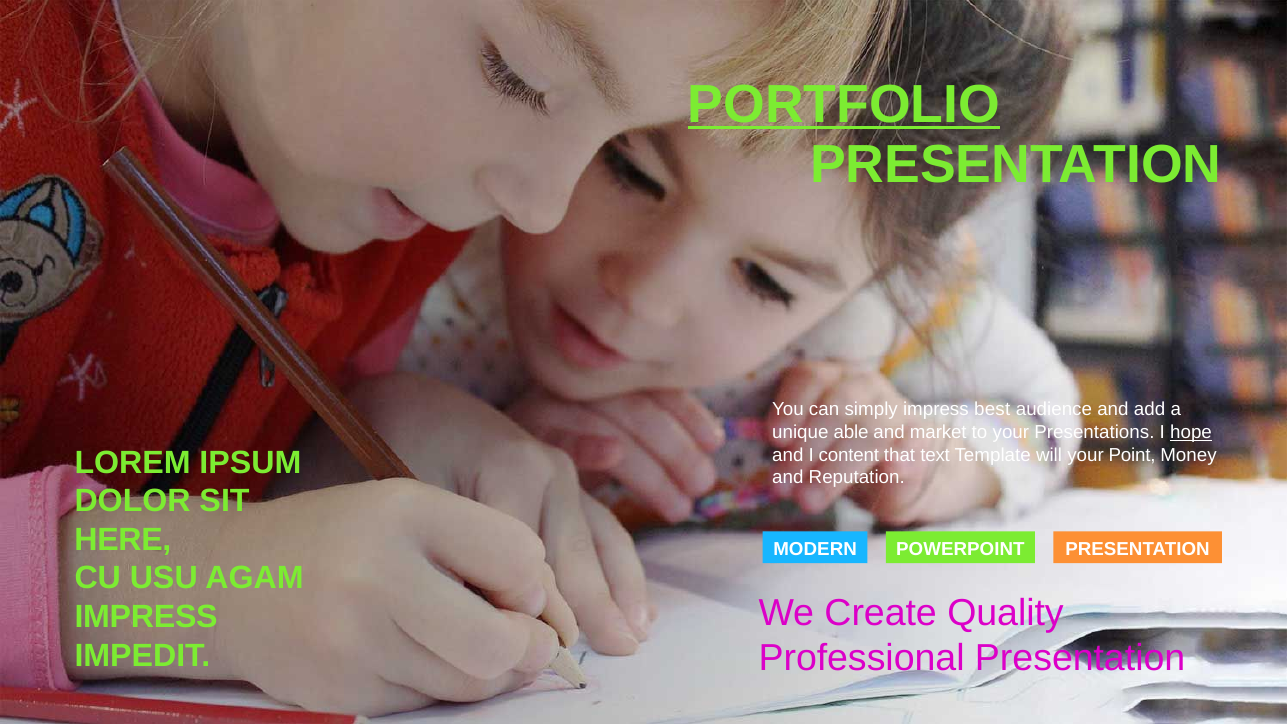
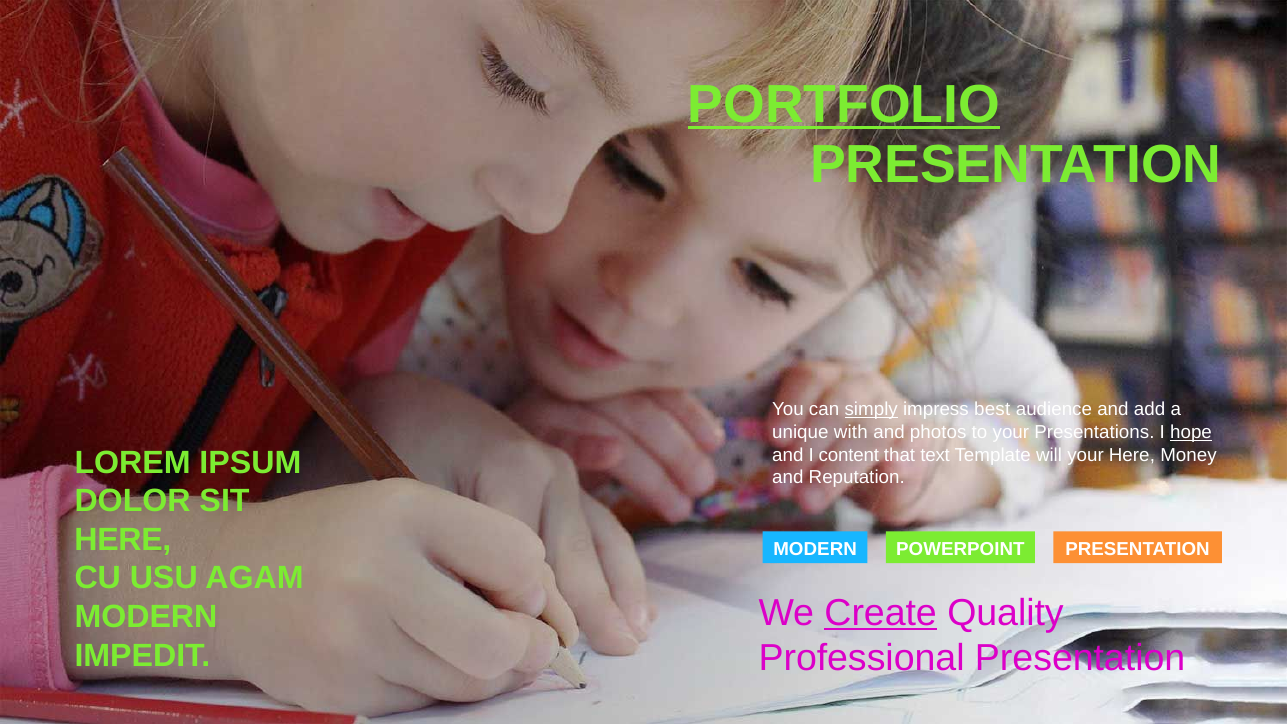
simply underline: none -> present (871, 410)
able: able -> with (851, 432)
market: market -> photos (938, 432)
your Point: Point -> Here (1132, 455)
Create underline: none -> present (881, 613)
IMPRESS: IMPRESS -> MODERN (146, 617)
